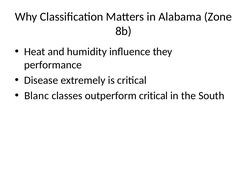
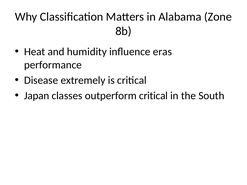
they: they -> eras (162, 52)
Blanc: Blanc -> Japan (37, 96)
